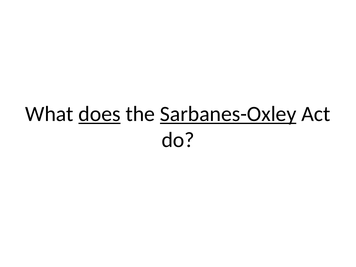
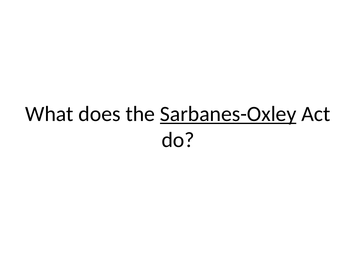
does underline: present -> none (99, 114)
